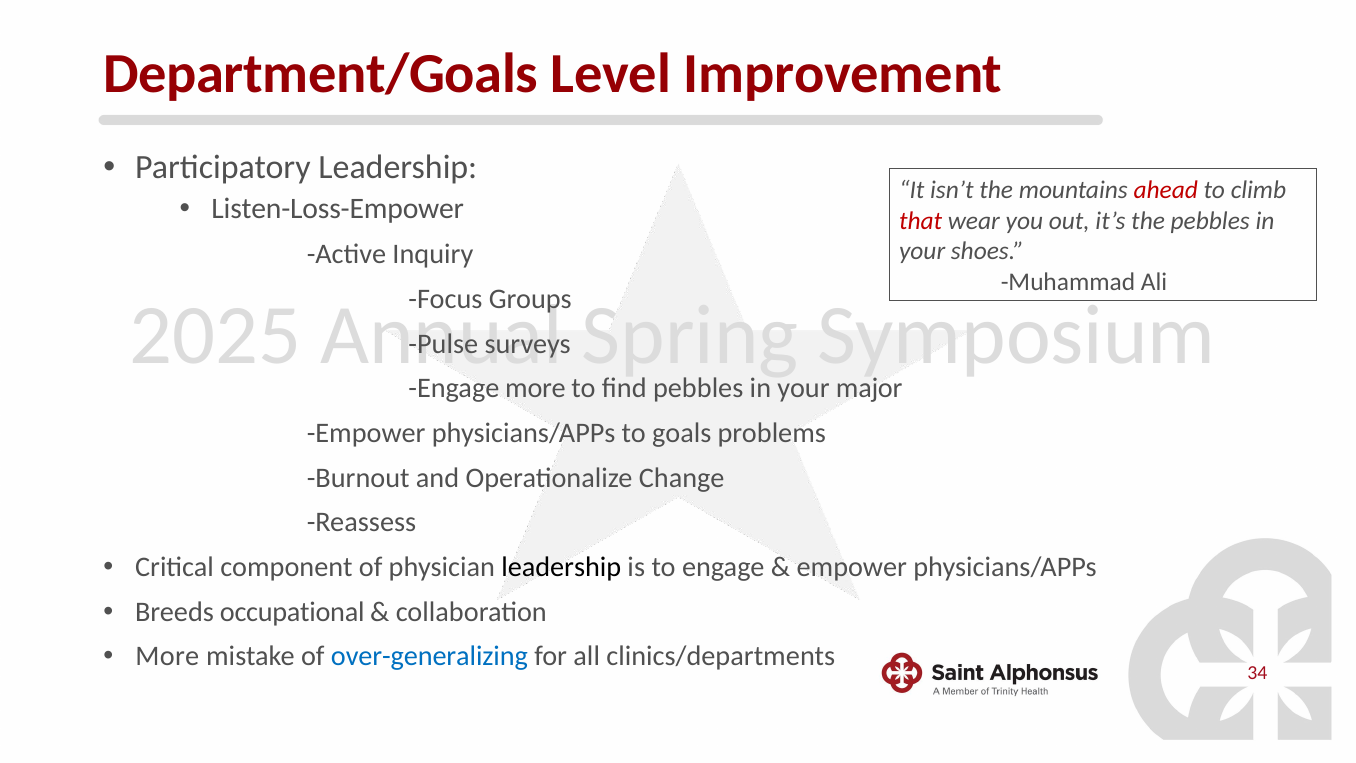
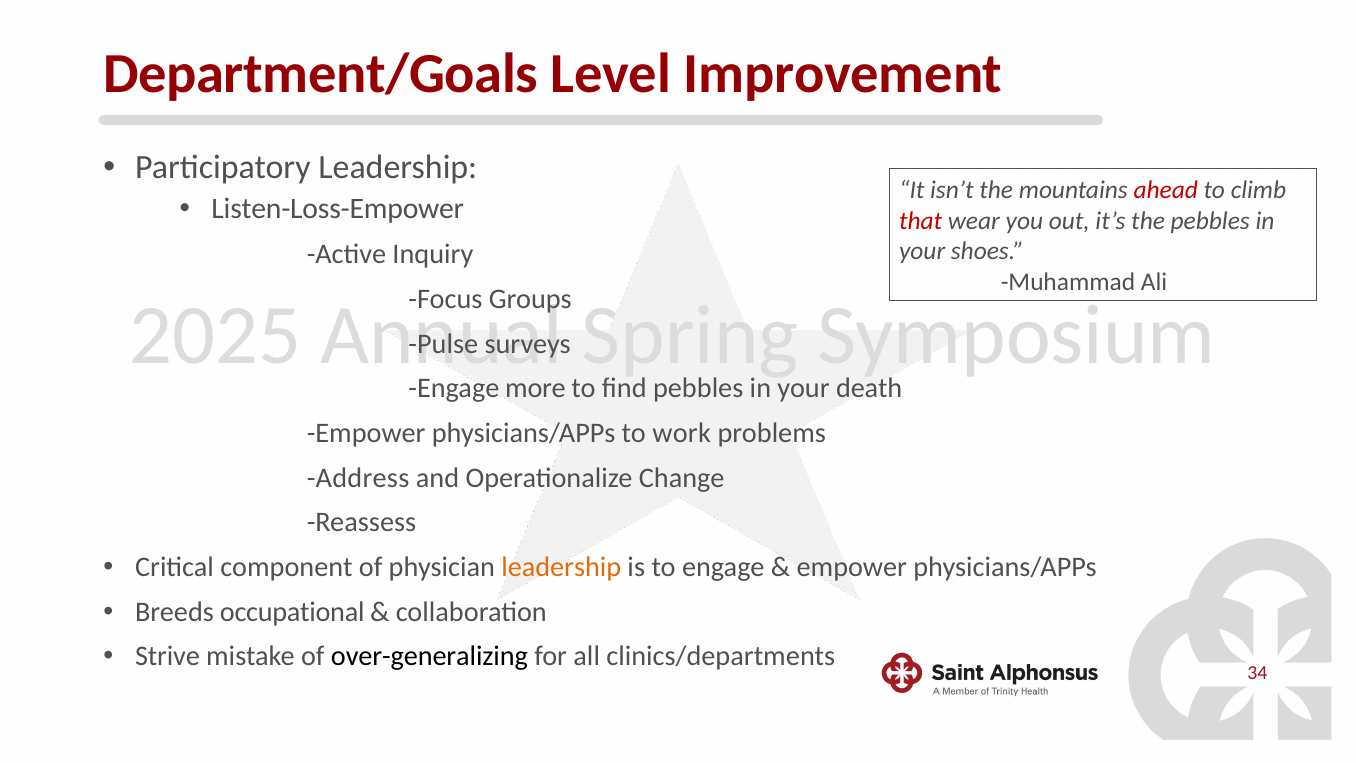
major: major -> death (869, 388)
goals: goals -> work (682, 433)
Burnout: Burnout -> Address (358, 478)
leadership colour: black -> orange (561, 567)
More: More -> Strive (168, 656)
over-generalizing colour: blue -> black (429, 656)
